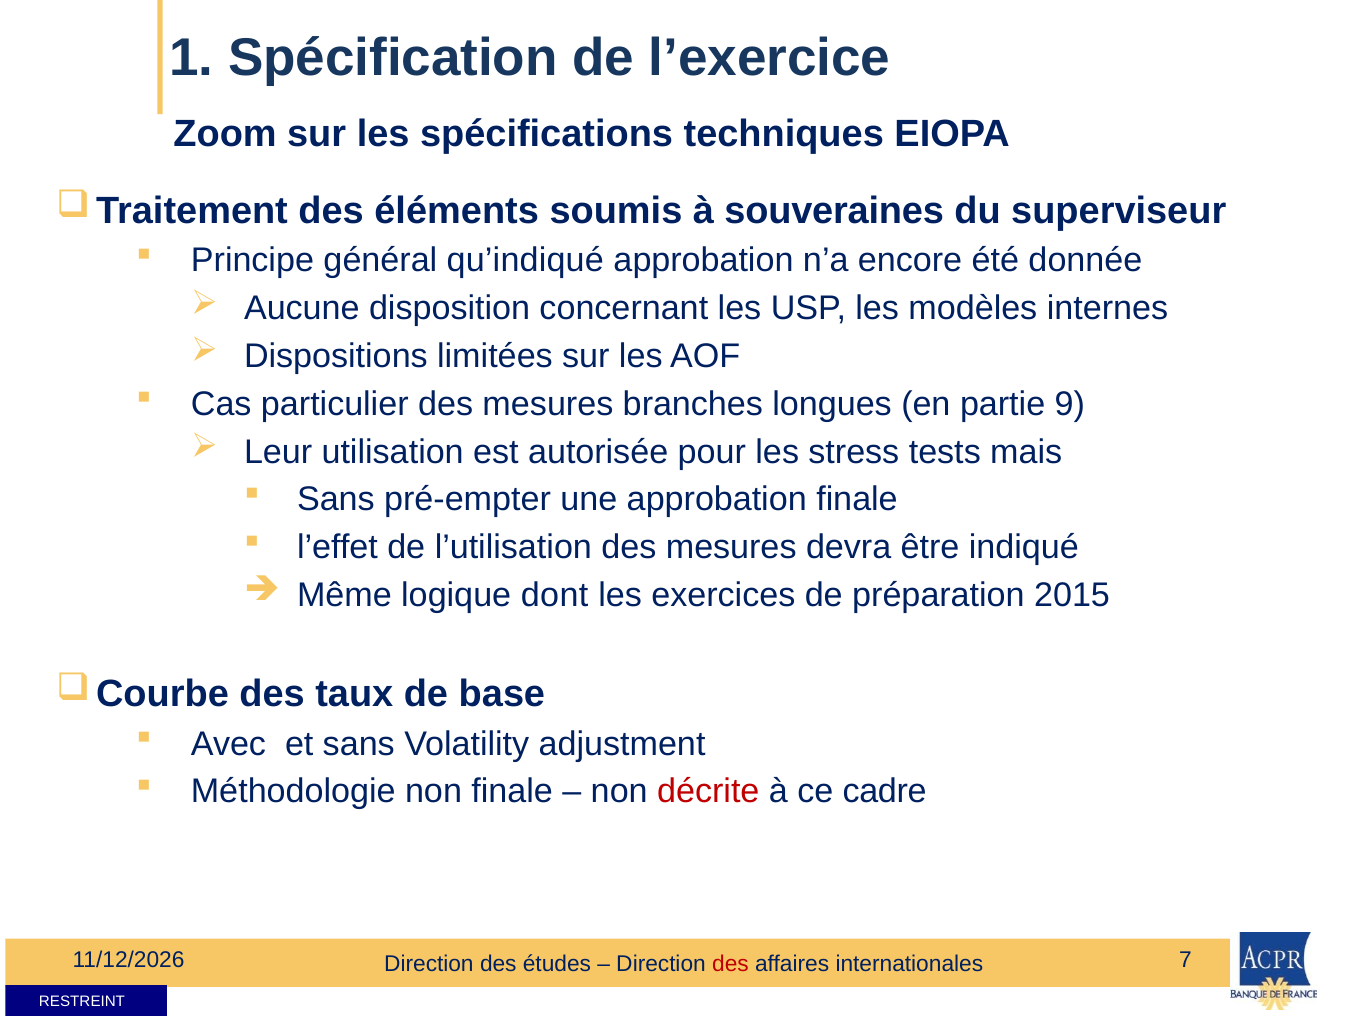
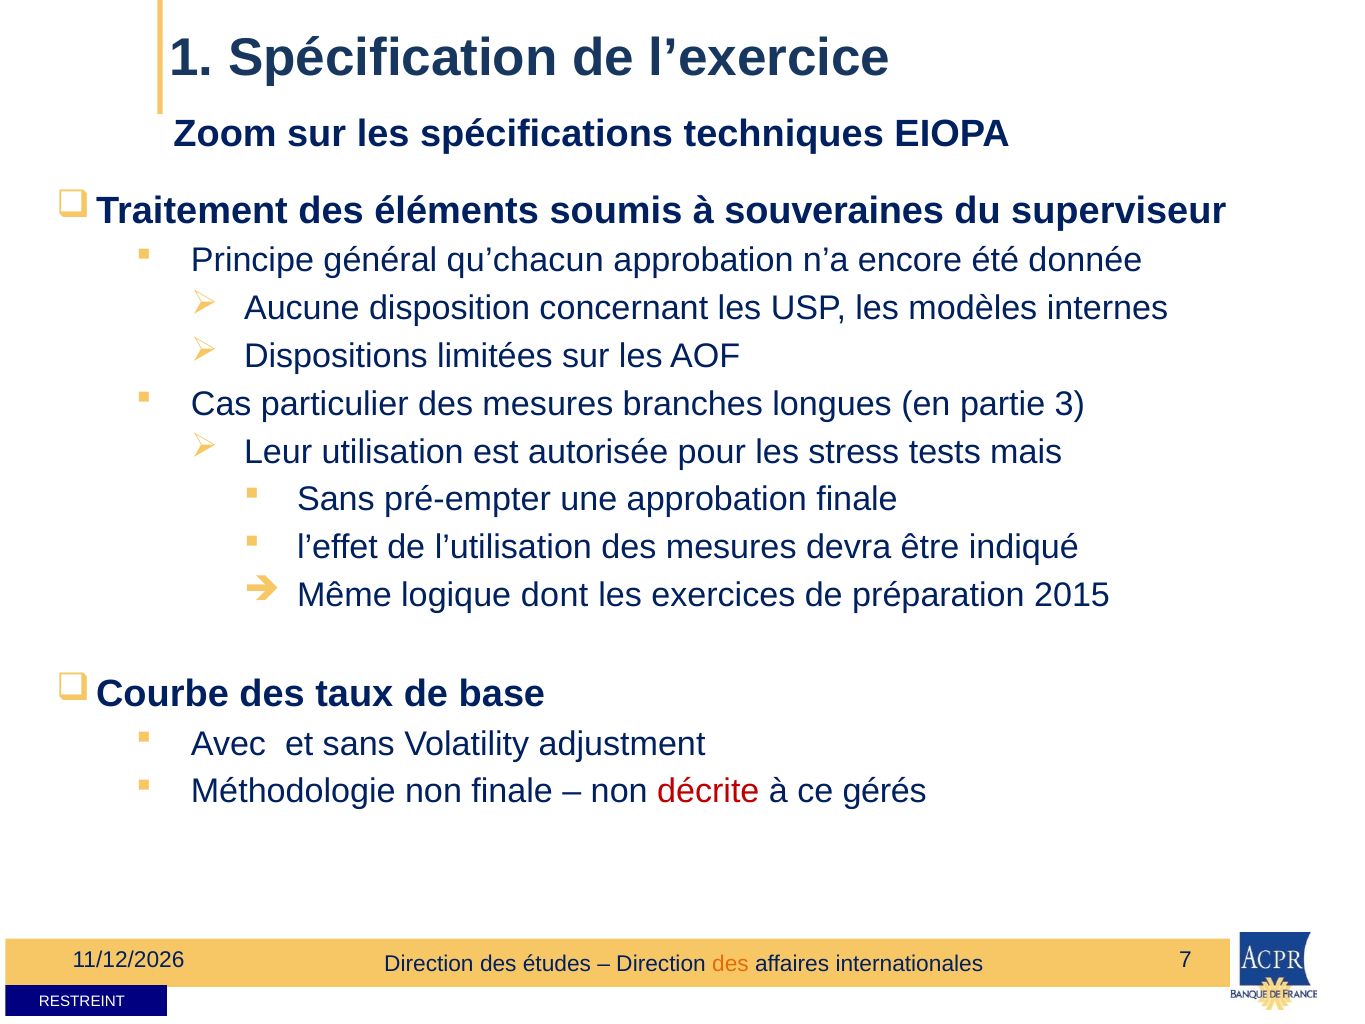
qu’indiqué: qu’indiqué -> qu’chacun (525, 261)
9: 9 -> 3 (1070, 404)
cadre: cadre -> gérés (885, 792)
des colour: red -> orange (731, 964)
